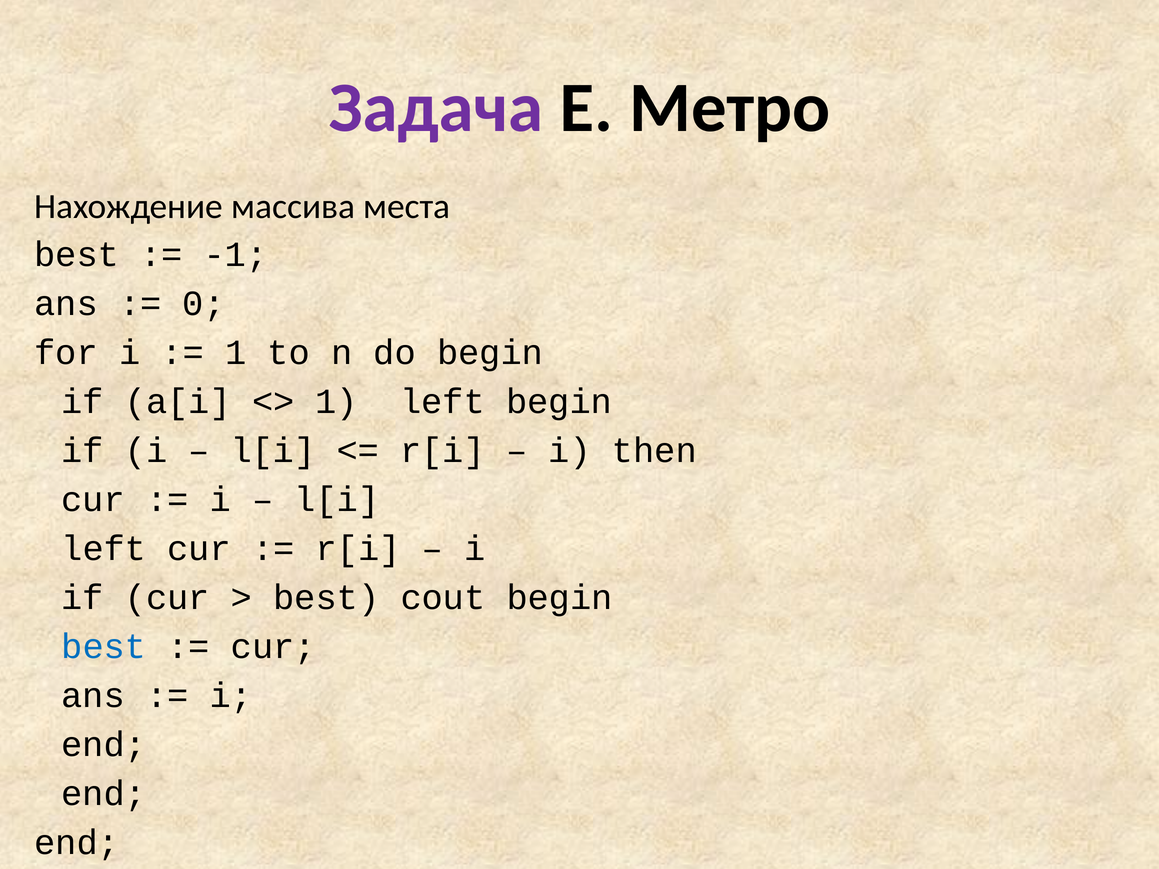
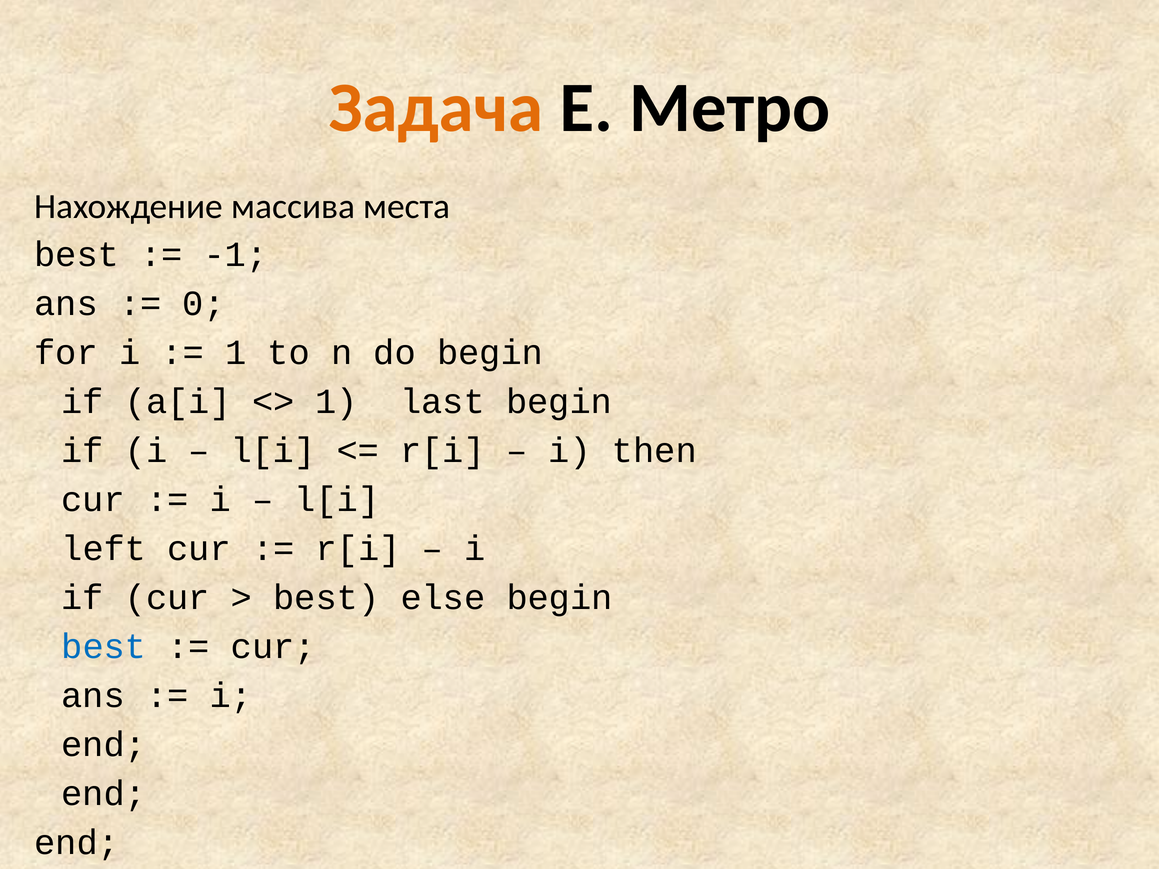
Задача colour: purple -> orange (436, 108)
1 left: left -> last (442, 402)
cout: cout -> else (443, 598)
